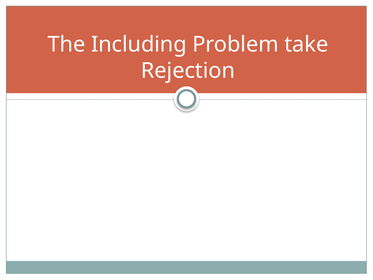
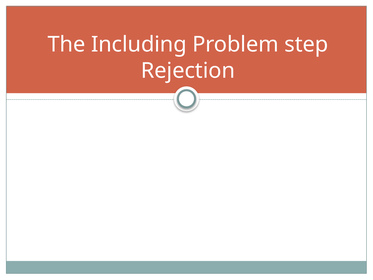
take: take -> step (306, 44)
